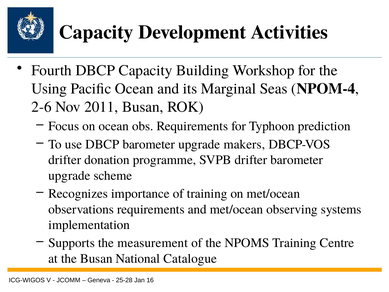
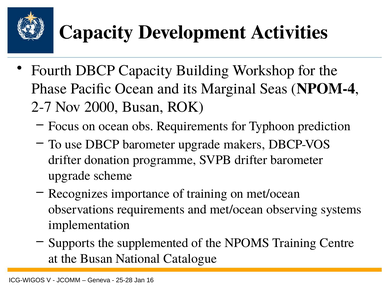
Using: Using -> Phase (49, 89)
2-6: 2-6 -> 2-7 (42, 107)
2011: 2011 -> 2000 (101, 107)
measurement: measurement -> supplemented (153, 243)
